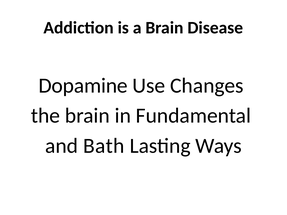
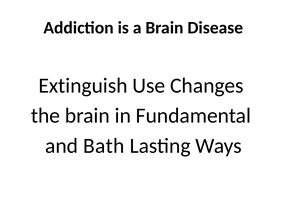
Dopamine: Dopamine -> Extinguish (83, 86)
